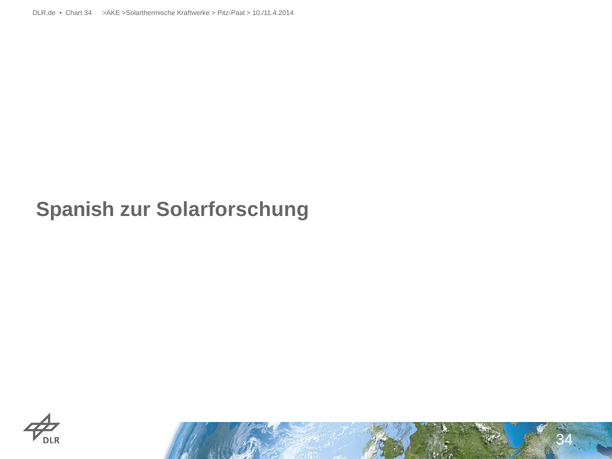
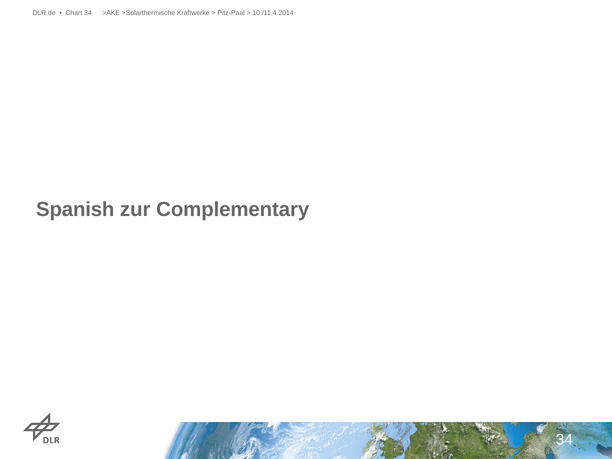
Solarforschung: Solarforschung -> Complementary (233, 209)
